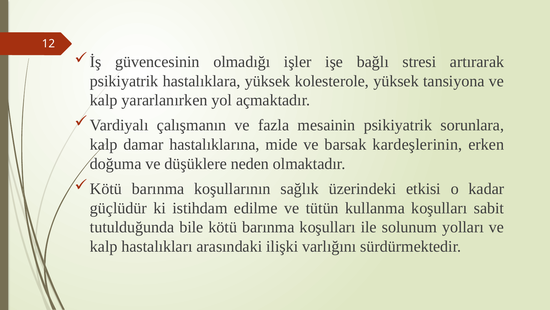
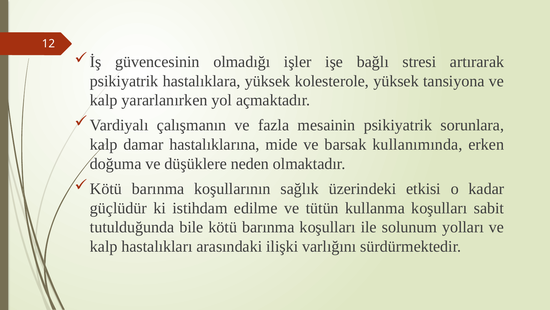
kardeşlerinin: kardeşlerinin -> kullanımında (417, 144)
